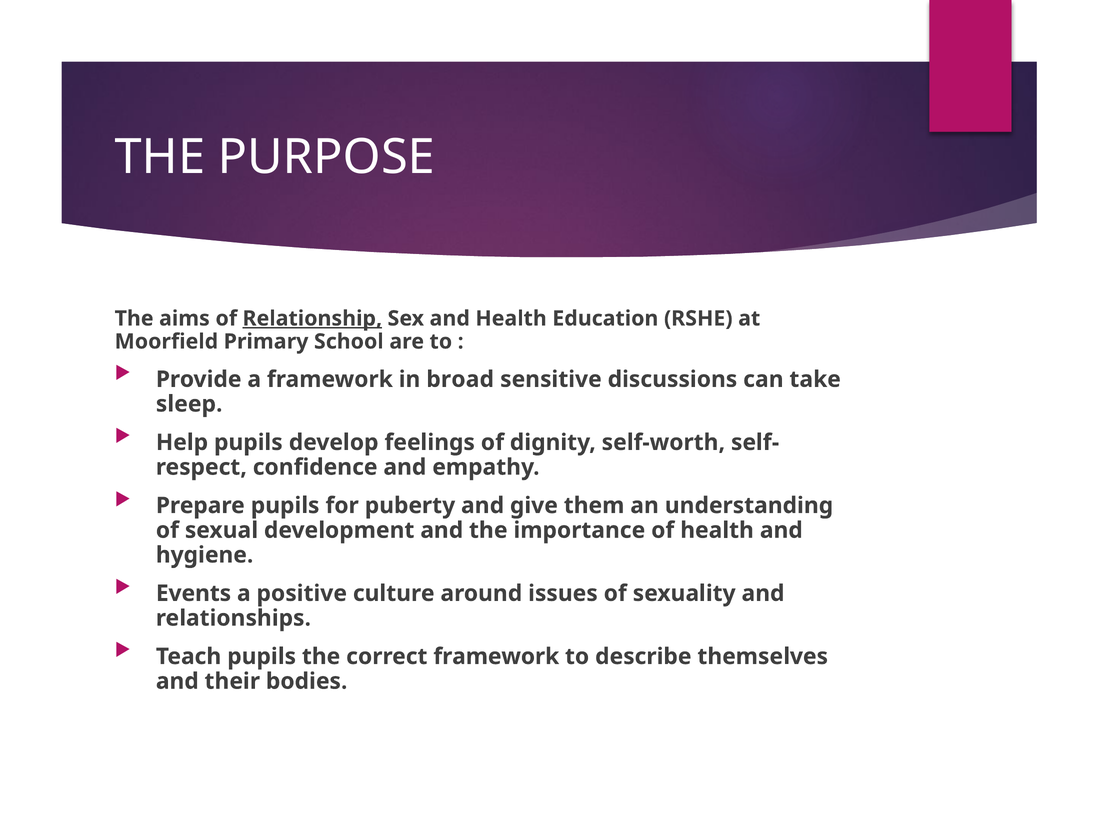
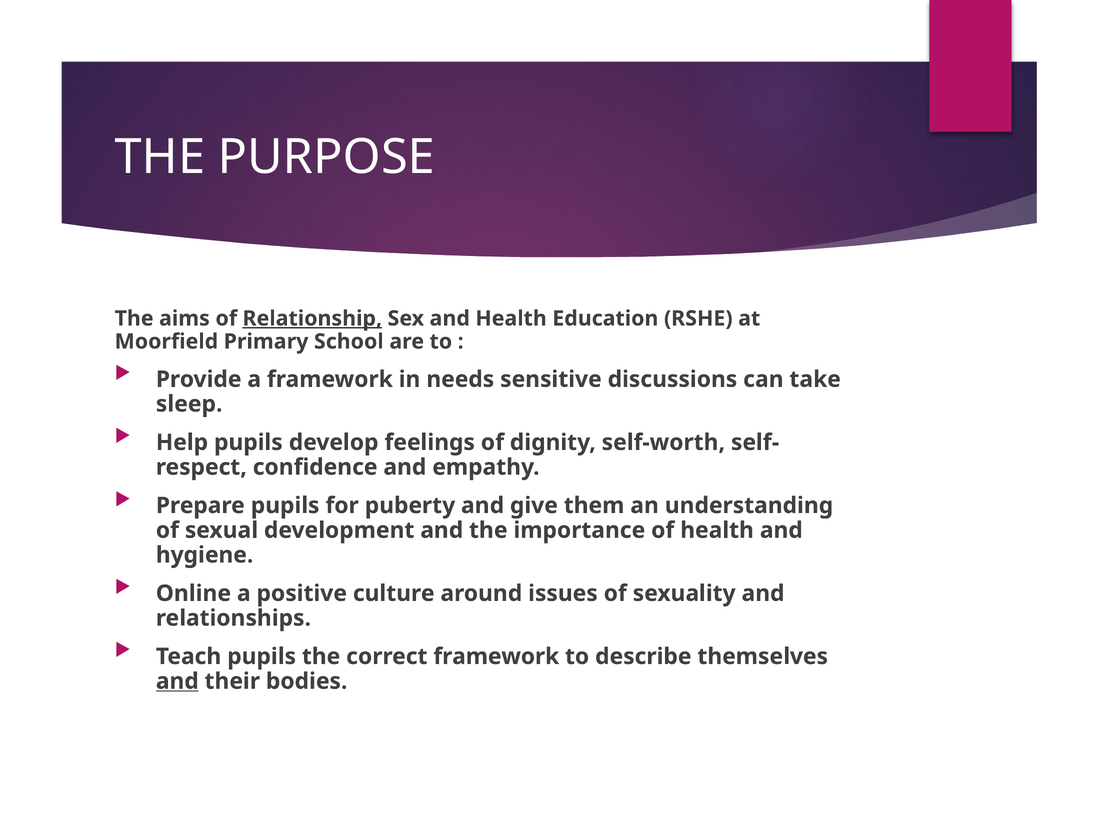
broad: broad -> needs (460, 379)
Events: Events -> Online (193, 593)
and underline: none -> present (177, 681)
